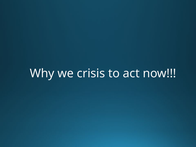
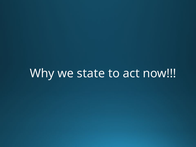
crisis: crisis -> state (91, 73)
